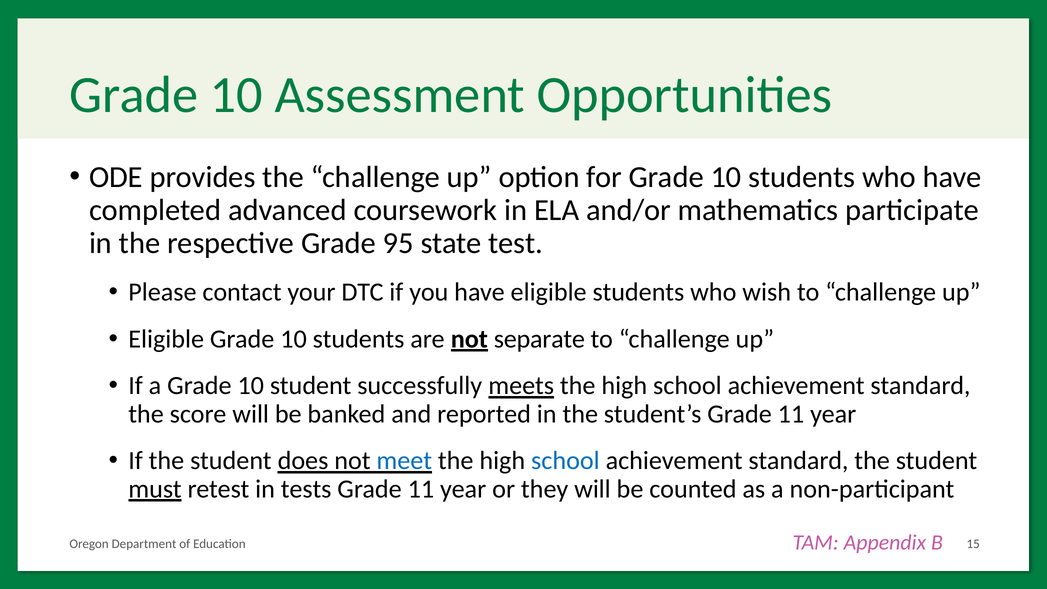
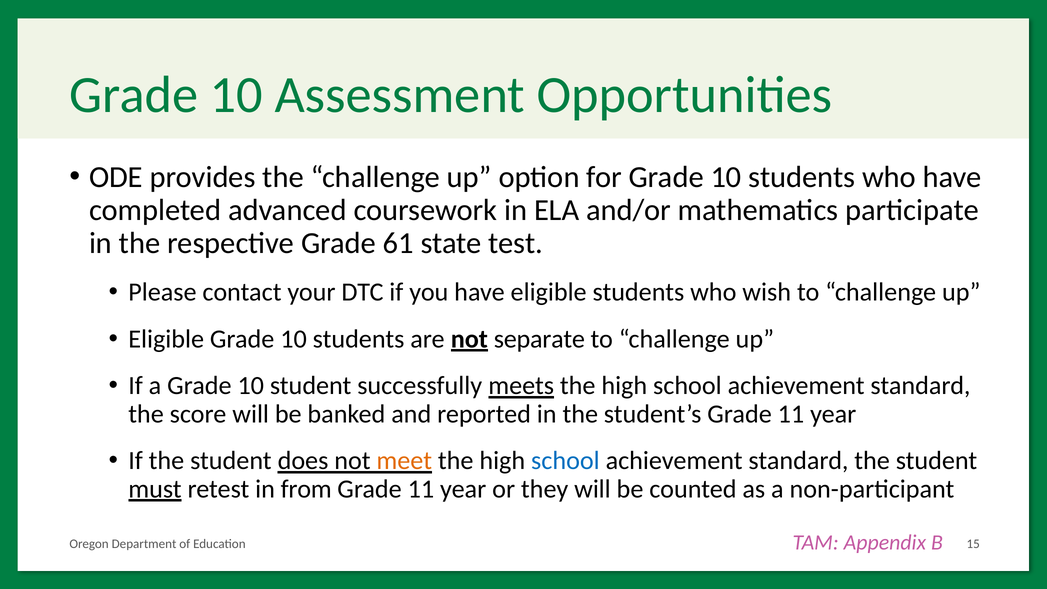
95: 95 -> 61 (398, 243)
meet colour: blue -> orange (404, 461)
tests: tests -> from (306, 489)
